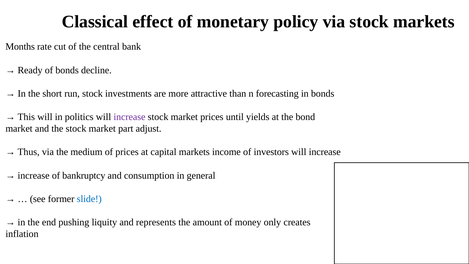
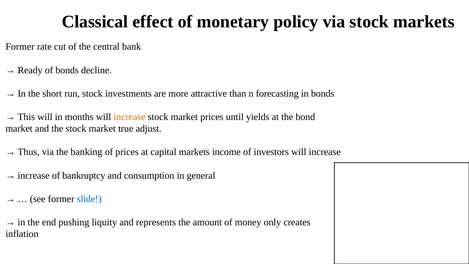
Months: Months -> Former (20, 47)
politics: politics -> months (79, 117)
increase colour: purple -> orange (129, 117)
part: part -> true (126, 129)
medium: medium -> banking (86, 152)
